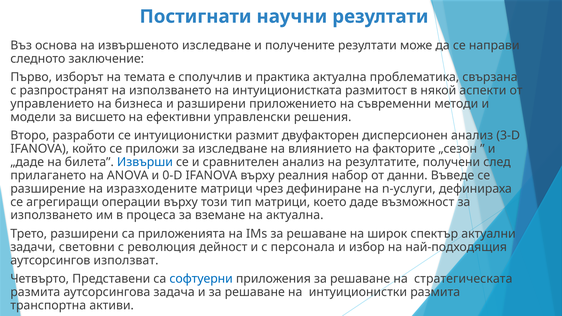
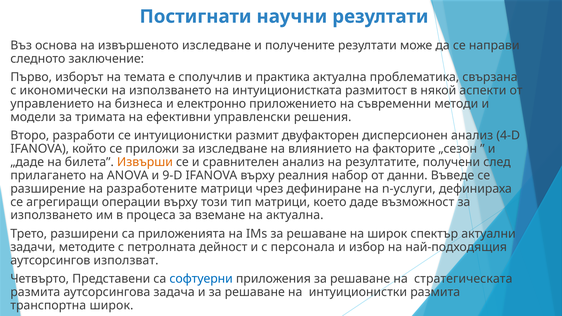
разпространят: разпространят -> икономически (64, 91)
и разширени: разширени -> електронно (212, 104)
висшето: висшето -> тримата (100, 117)
3-D: 3-D -> 4-D (508, 136)
Извърши colour: blue -> orange (145, 162)
0-D: 0-D -> 9-D (172, 175)
изразходените: изразходените -> разработените (152, 189)
световни: световни -> методите (87, 247)
революция: революция -> петролната (162, 247)
транспортна активи: активи -> широк (112, 305)
